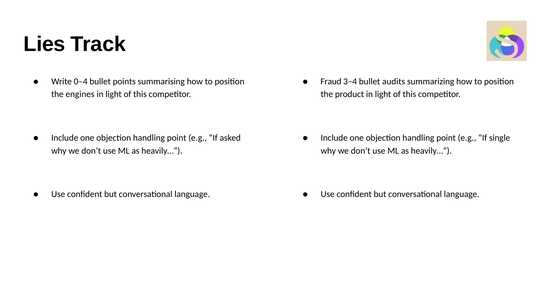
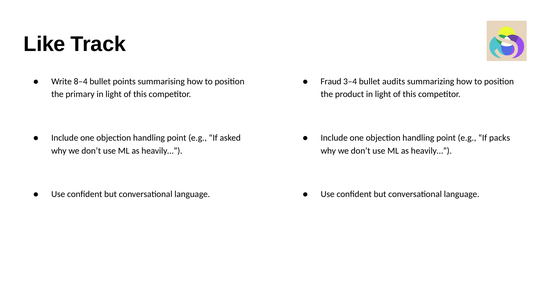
Lies: Lies -> Like (45, 44)
0–4: 0–4 -> 8–4 (81, 81)
engines: engines -> primary (80, 94)
single: single -> packs (500, 138)
